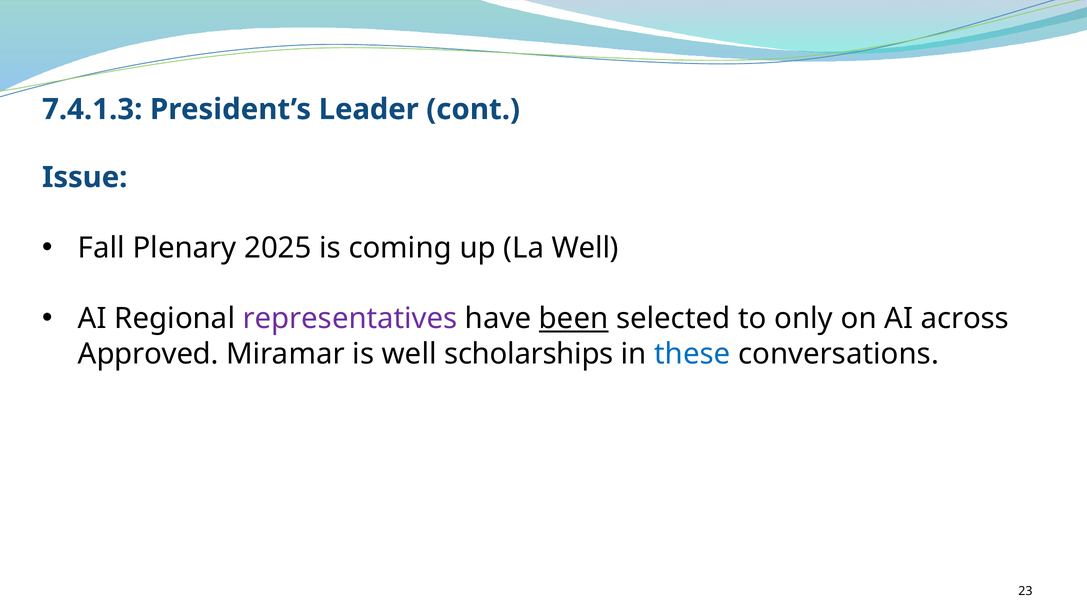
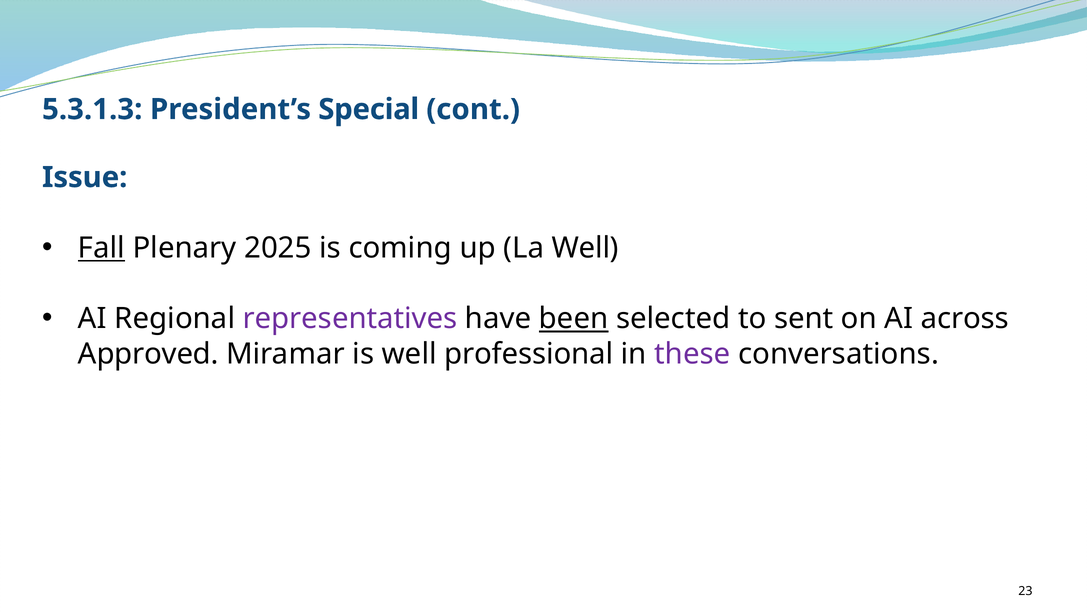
7.4.1.3: 7.4.1.3 -> 5.3.1.3 (92, 109)
Leader: Leader -> Special (369, 109)
Fall underline: none -> present (101, 248)
only: only -> sent (804, 318)
scholarships: scholarships -> professional (529, 354)
these colour: blue -> purple (692, 354)
